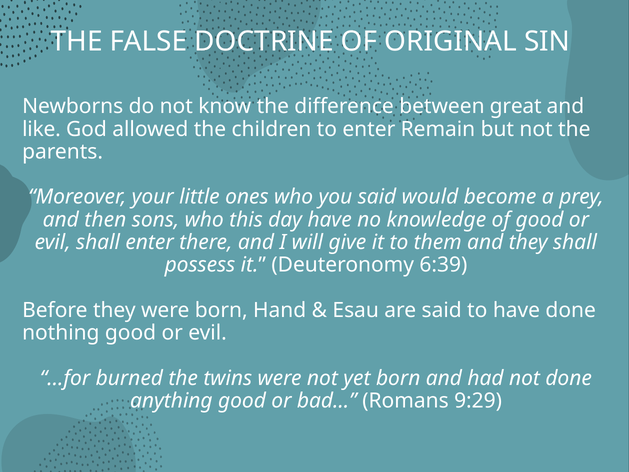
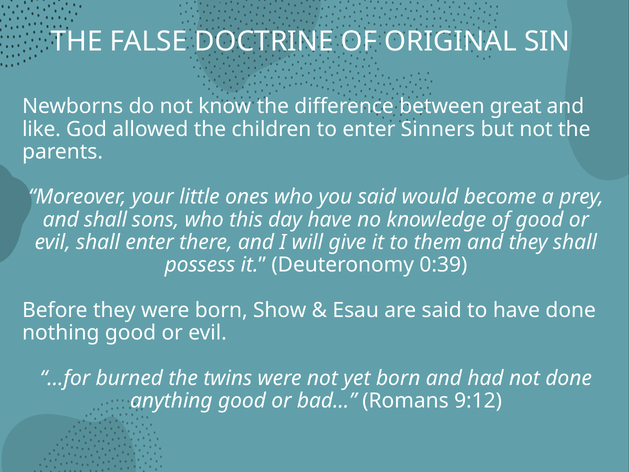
Remain: Remain -> Sinners (438, 129)
and then: then -> shall (105, 220)
6:39: 6:39 -> 0:39 (443, 265)
Hand: Hand -> Show (280, 310)
9:29: 9:29 -> 9:12 (478, 401)
